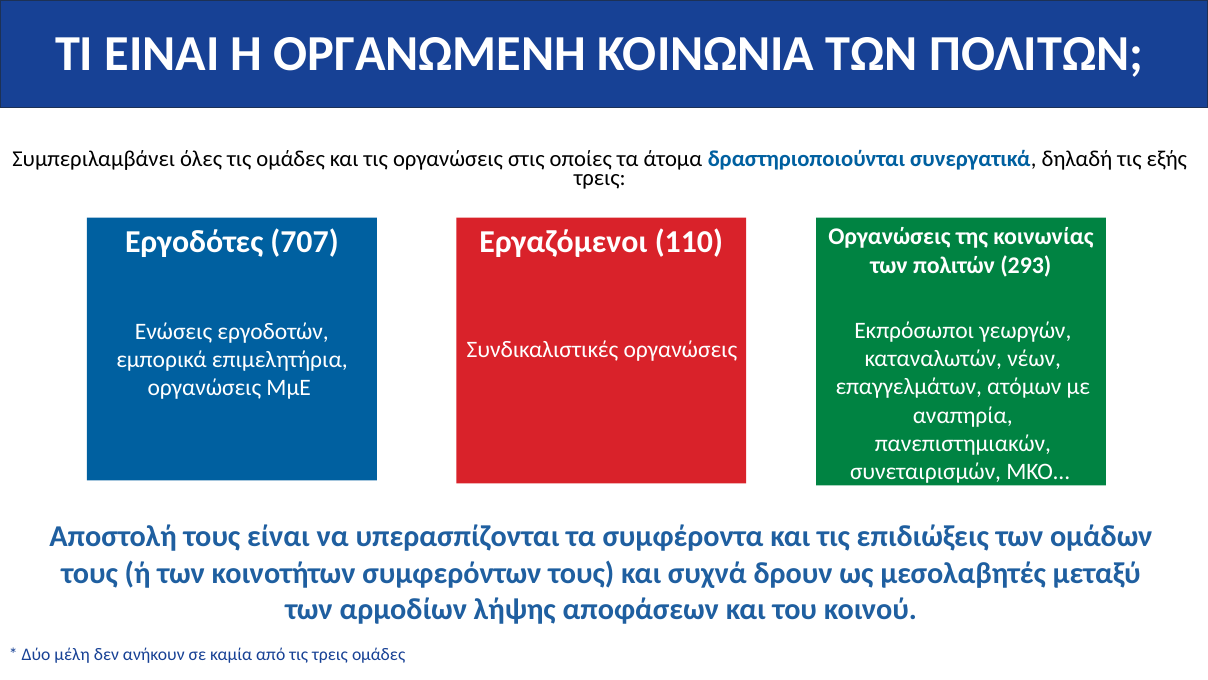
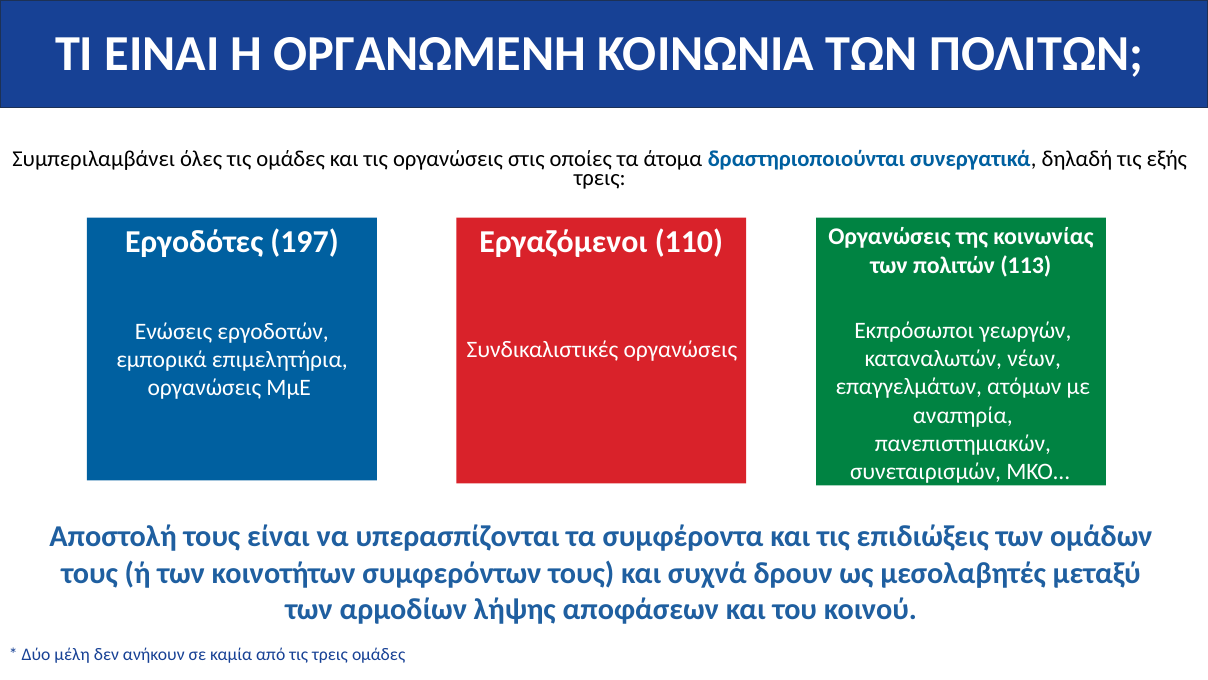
707: 707 -> 197 (305, 242)
293: 293 -> 113 (1026, 265)
